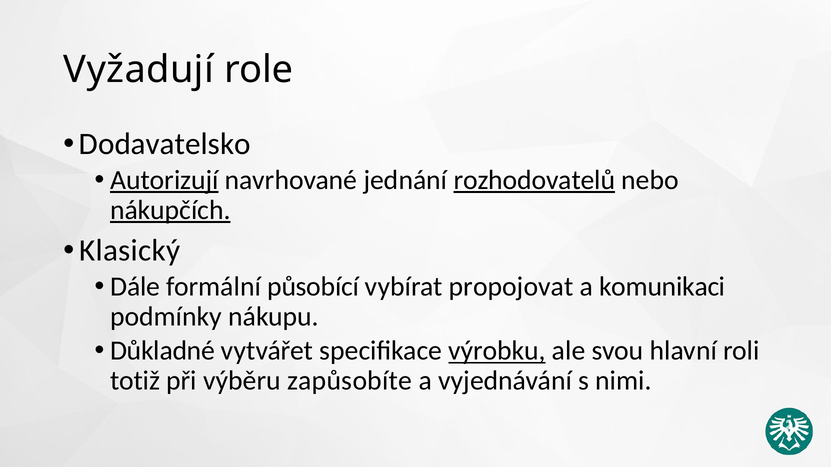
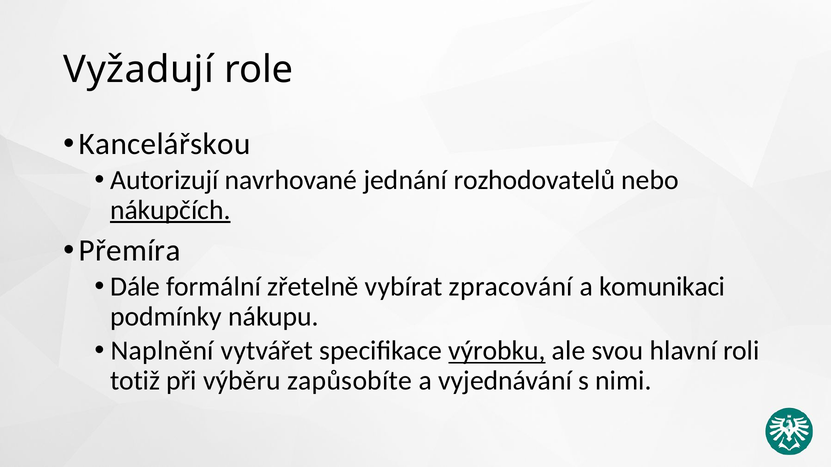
Dodavatelsko: Dodavatelsko -> Kancelářskou (165, 144)
Autorizují underline: present -> none (164, 180)
rozhodovatelů underline: present -> none (534, 180)
Klasický: Klasický -> Přemíra (130, 251)
působící: působící -> zřetelně (313, 287)
propojovat: propojovat -> zpracování (511, 287)
Důkladné: Důkladné -> Naplnění (162, 351)
